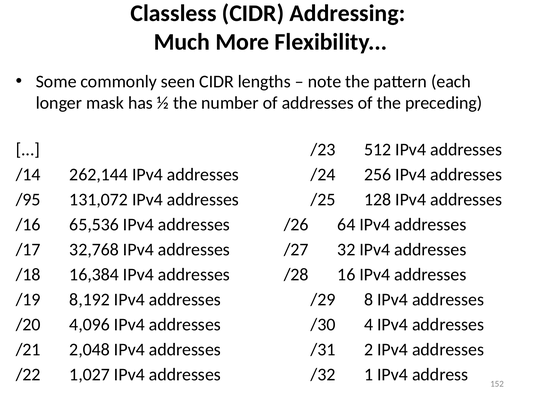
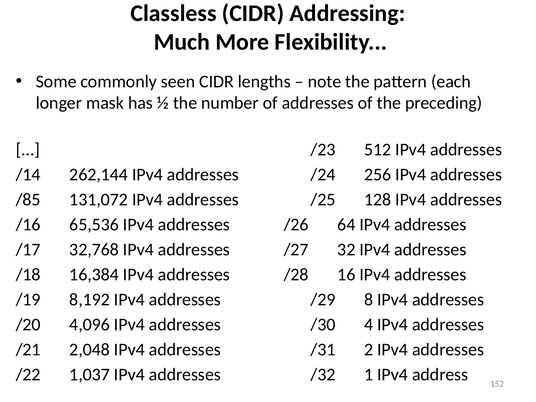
/95: /95 -> /85 (28, 199)
1,027: 1,027 -> 1,037 (90, 375)
